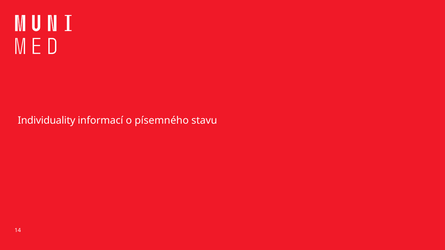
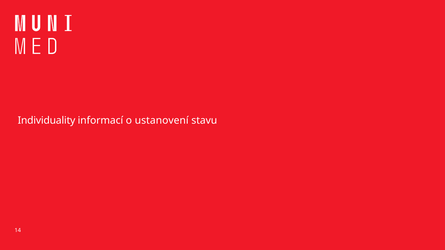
písemného: písemného -> ustanovení (162, 120)
